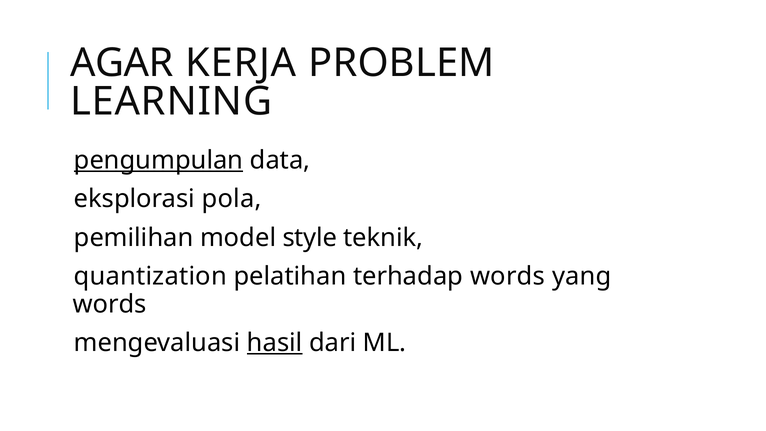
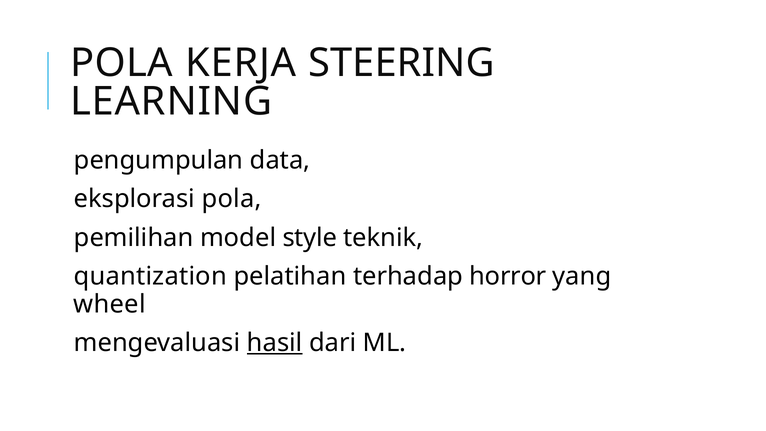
AGAR: AGAR -> POLA (122, 63)
PROBLEM: PROBLEM -> STEERING (402, 63)
pengumpulan underline: present -> none (159, 160)
terhadap words: words -> horror (508, 276)
words: words -> wheel (110, 304)
